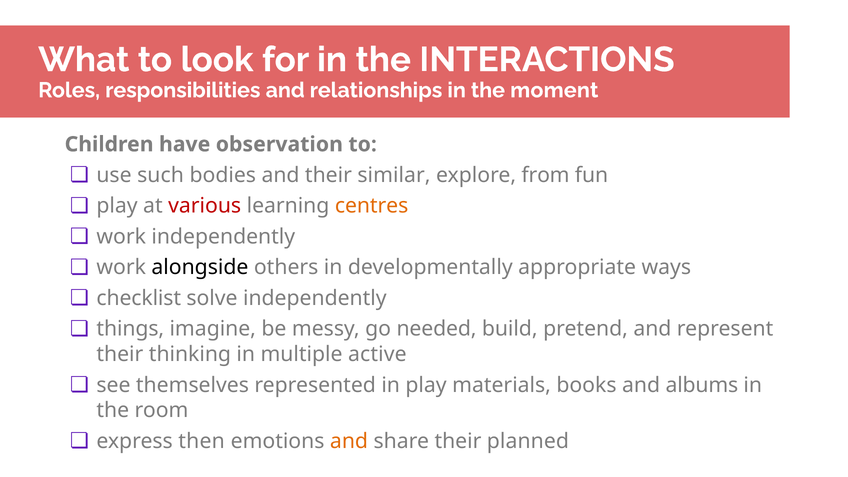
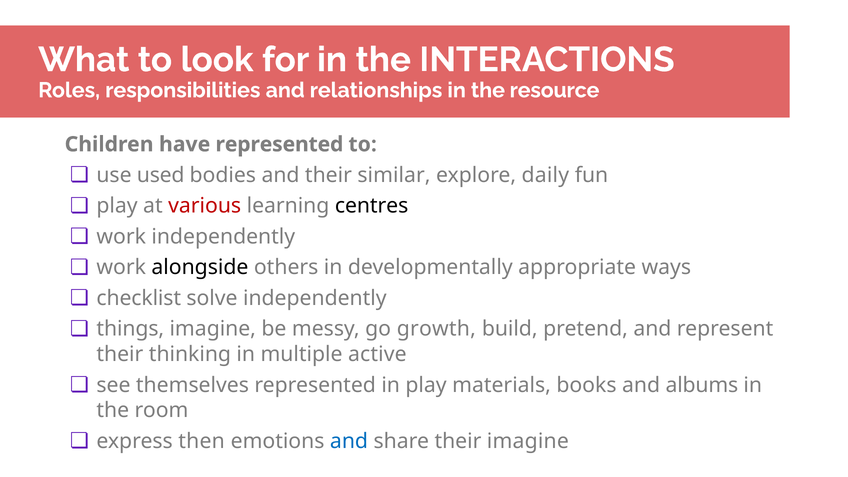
moment: moment -> resource (554, 90)
have observation: observation -> represented (279, 144)
such: such -> used (161, 175)
from: from -> daily (545, 175)
centres colour: orange -> black (372, 206)
needed: needed -> growth (436, 329)
and colour: orange -> blue (349, 441)
their planned: planned -> imagine (528, 441)
